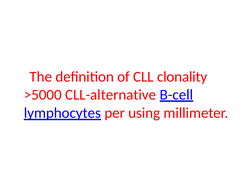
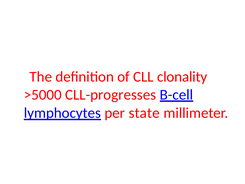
CLL-alternative: CLL-alternative -> CLL-progresses (111, 95)
using: using -> state (144, 113)
